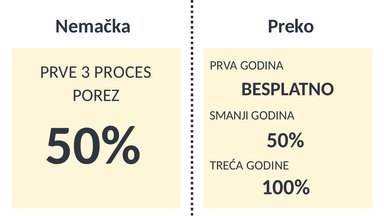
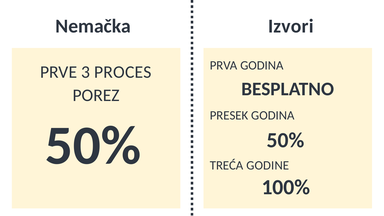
Preko: Preko -> Izvori (291, 26)
SMANJI: SMANJI -> PRESEK (229, 115)
